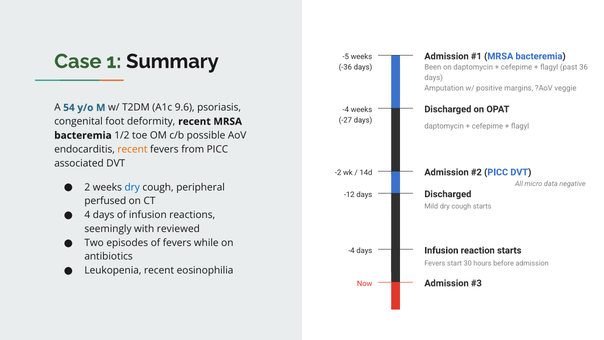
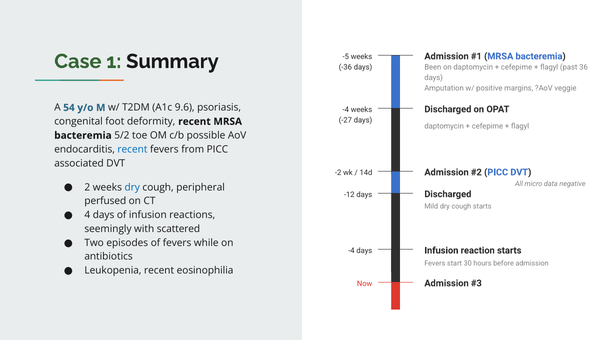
1/2: 1/2 -> 5/2 (122, 135)
recent colour: orange -> blue (132, 149)
reviewed: reviewed -> scattered (178, 229)
